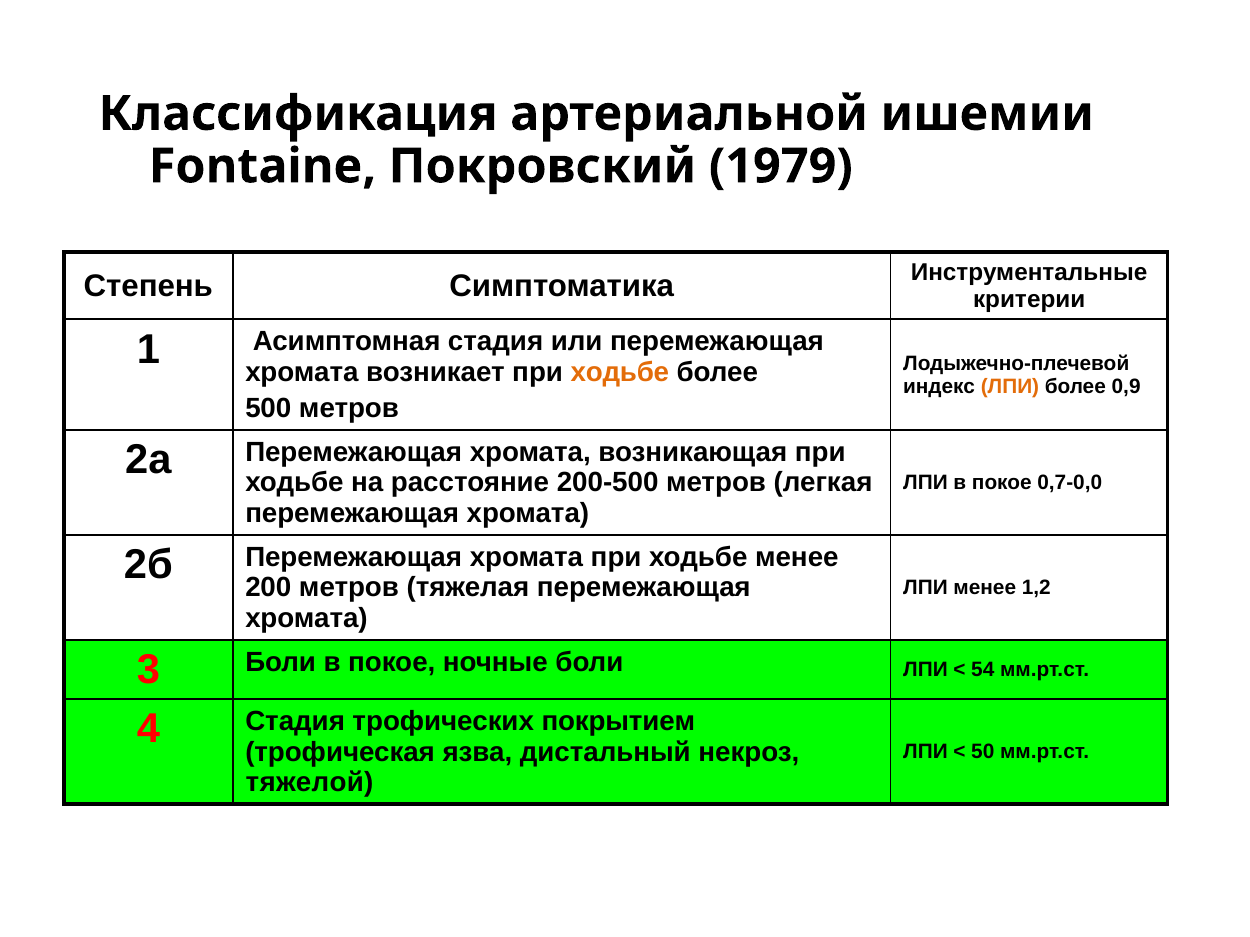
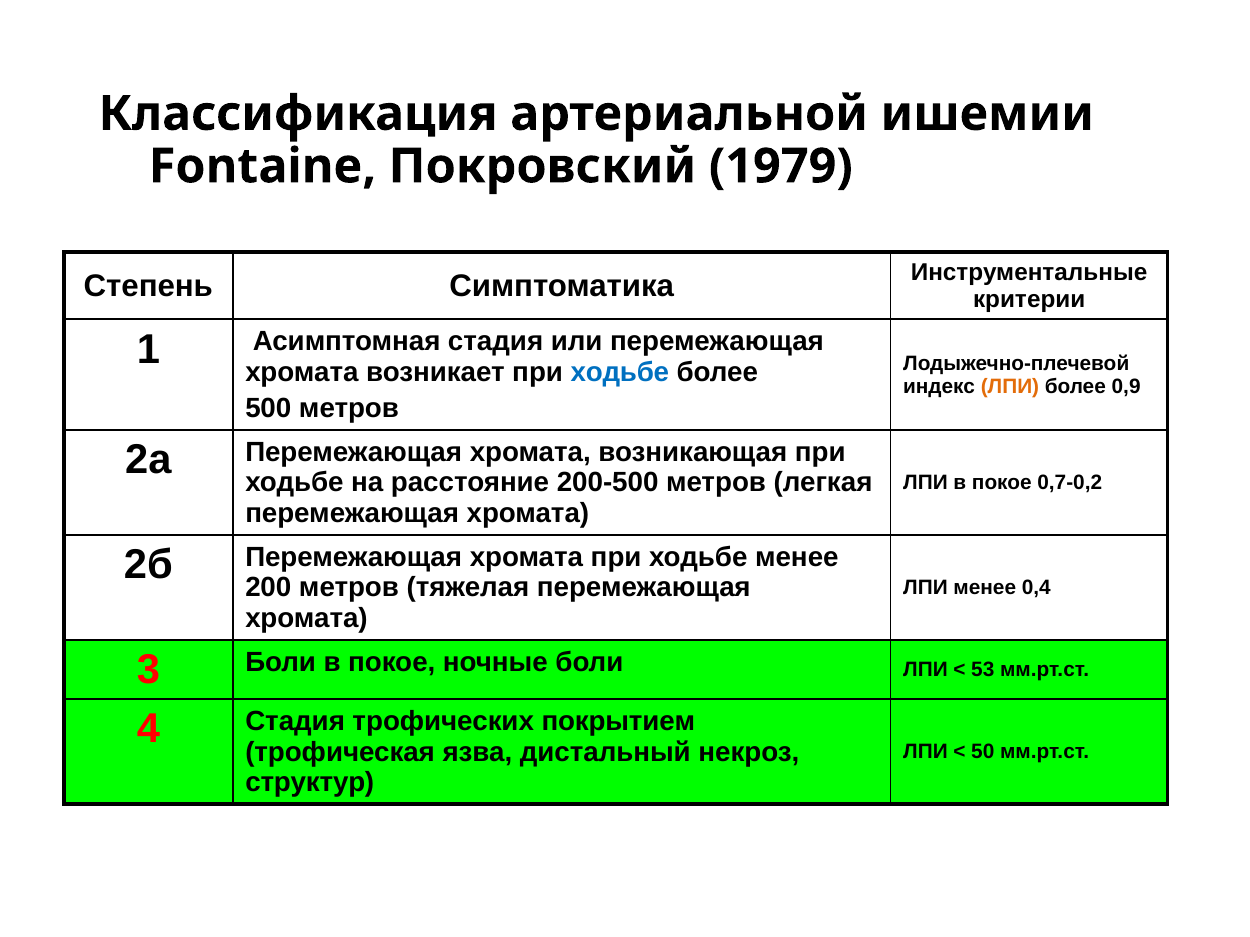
ходьбе colour: orange -> blue (620, 372)
0,7-0,0: 0,7-0,0 -> 0,7-0,2 (1070, 483)
1,2: 1,2 -> 0,4 (1036, 588)
54: 54 -> 53 (983, 670)
тяжелой: тяжелой -> структур (310, 783)
